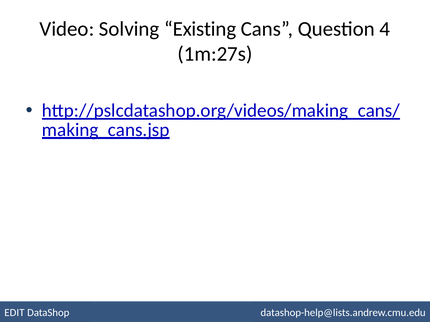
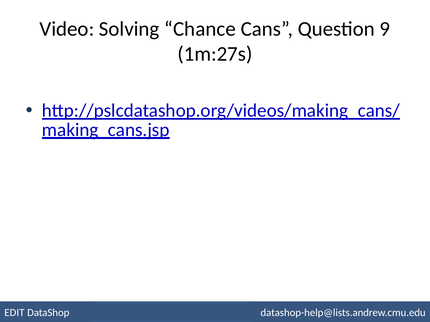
Existing: Existing -> Chance (200, 29)
4: 4 -> 9 (385, 29)
